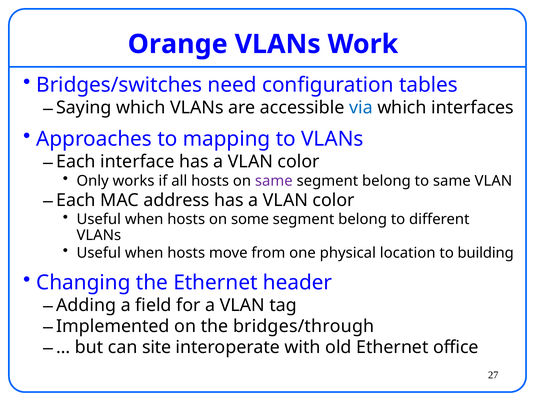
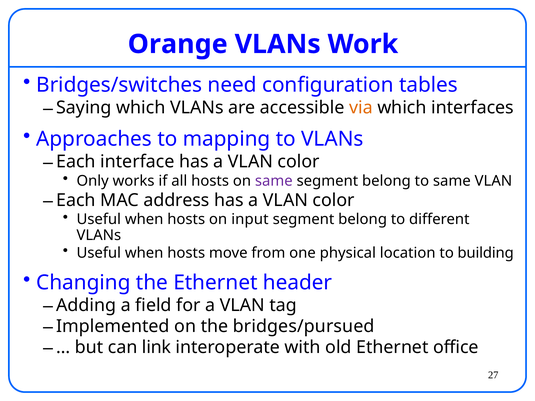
via colour: blue -> orange (361, 108)
some: some -> input (250, 219)
bridges/through: bridges/through -> bridges/pursued (304, 326)
site: site -> link (157, 347)
